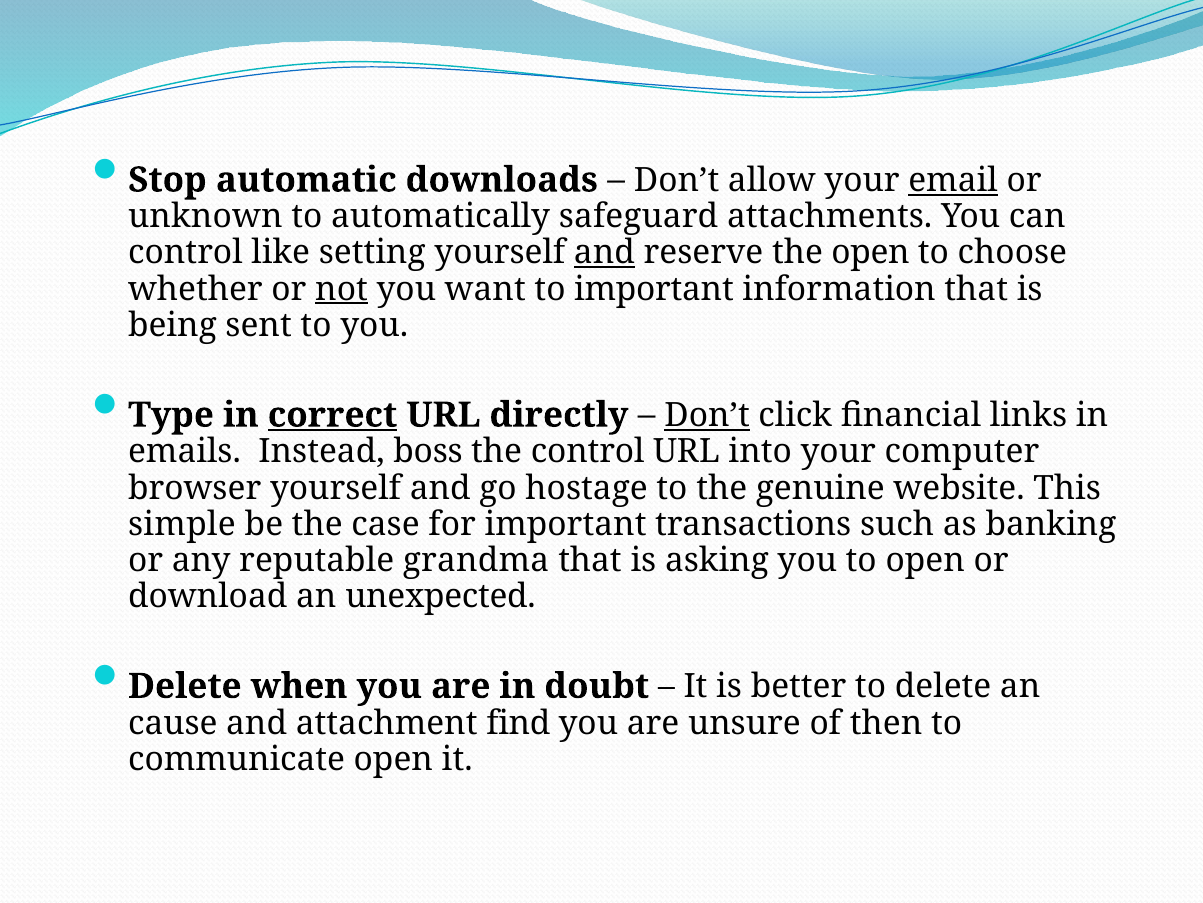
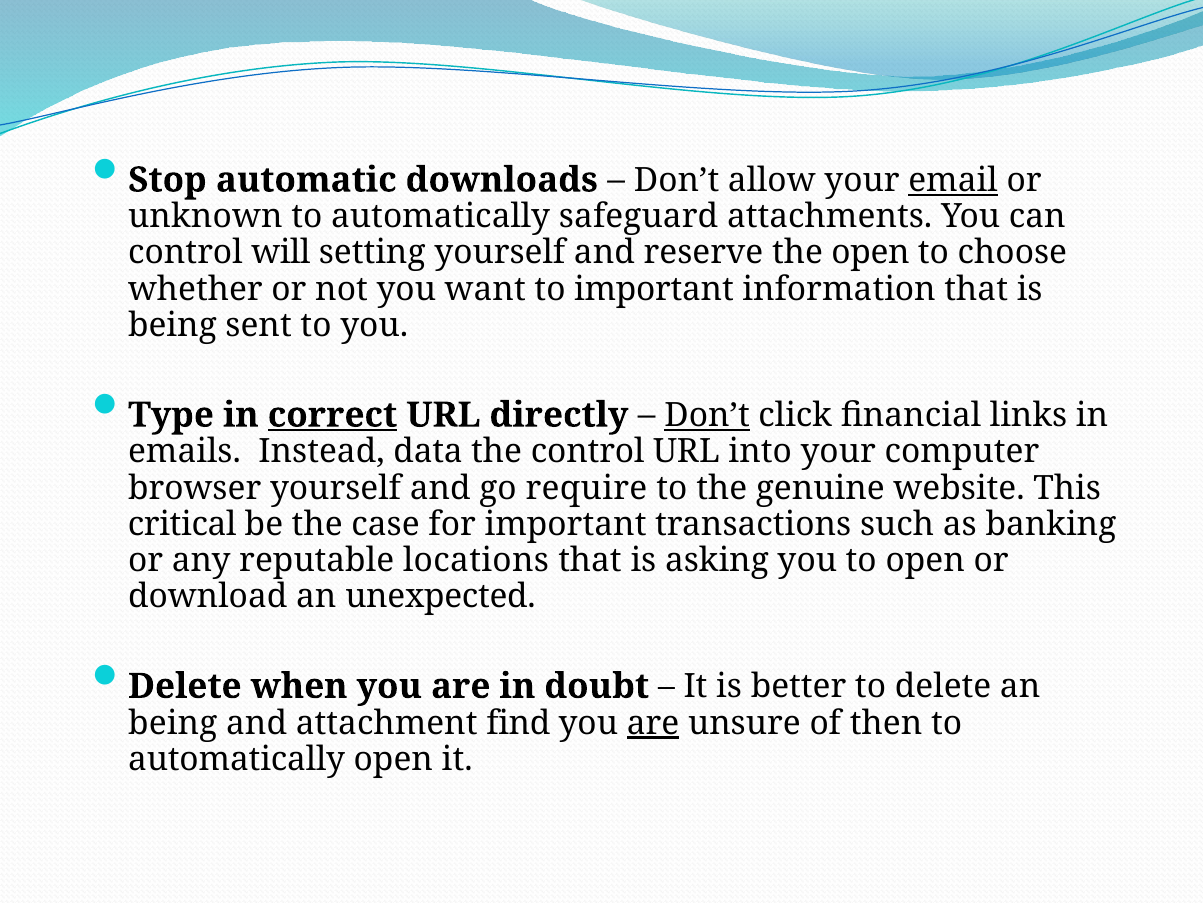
like: like -> will (281, 253)
and underline: present -> none (604, 253)
not underline: present -> none (342, 289)
boss: boss -> data (428, 452)
hostage: hostage -> require (586, 488)
simple: simple -> critical (182, 524)
grandma: grandma -> locations (476, 560)
cause: cause -> being (173, 723)
are underline: none -> present (653, 723)
communicate: communicate -> automatically (237, 759)
